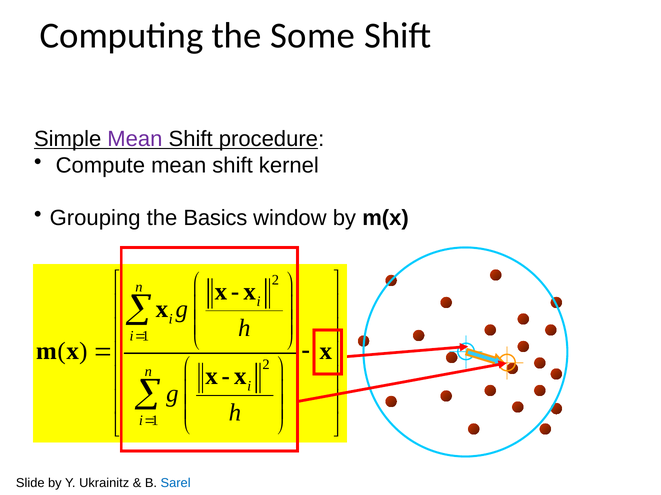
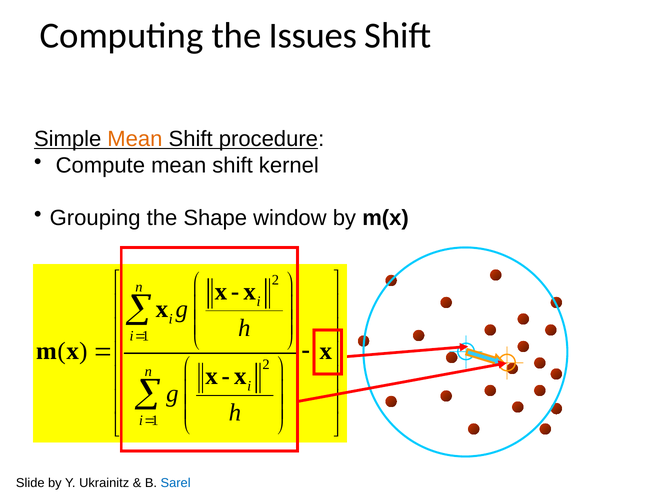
Some: Some -> Issues (313, 36)
Mean colour: purple -> orange (135, 139)
Basics: Basics -> Shape (215, 219)
